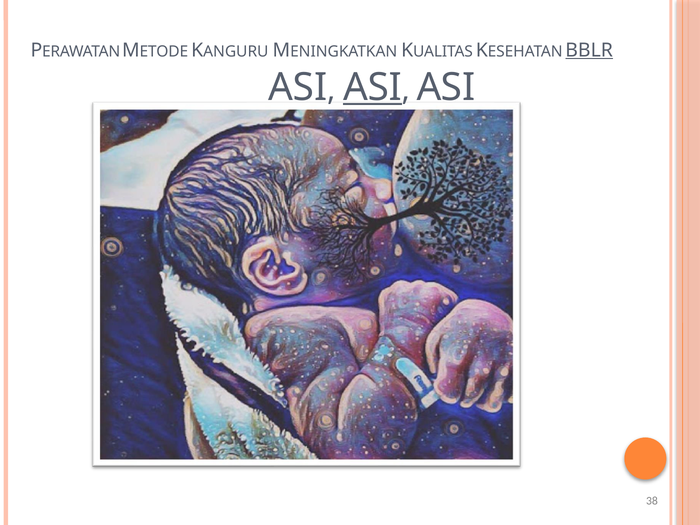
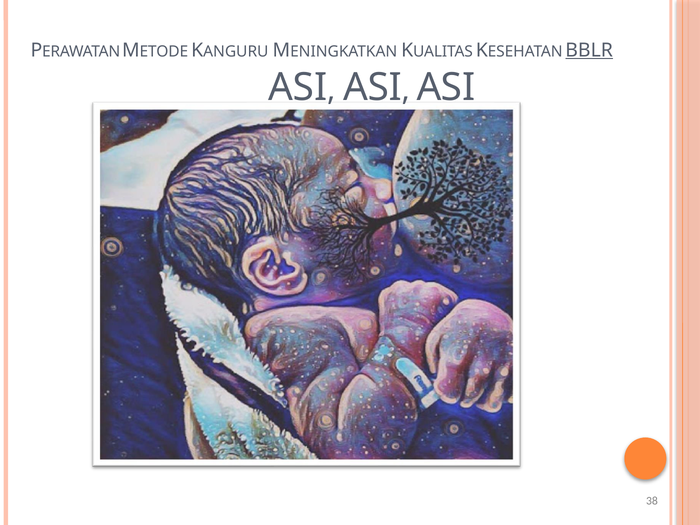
ASI underline: present -> none (373, 87)
